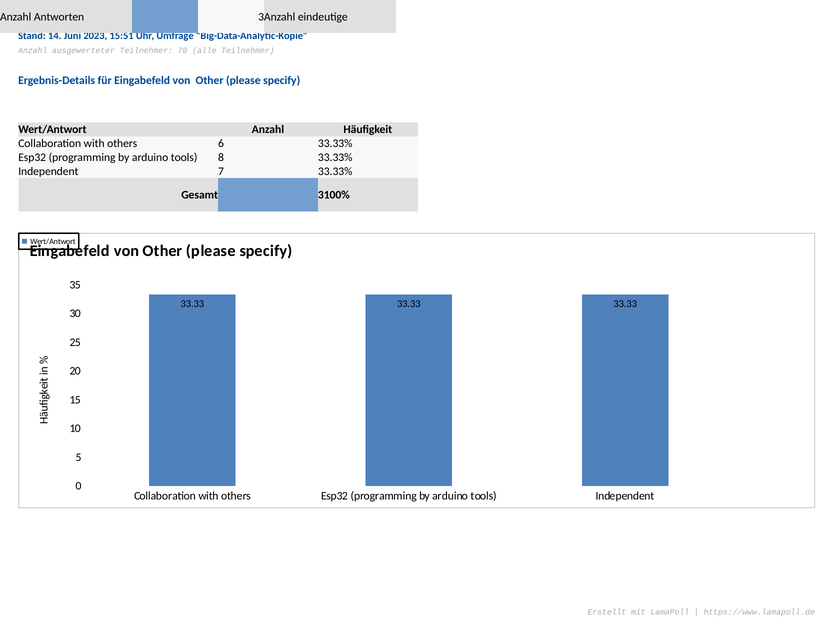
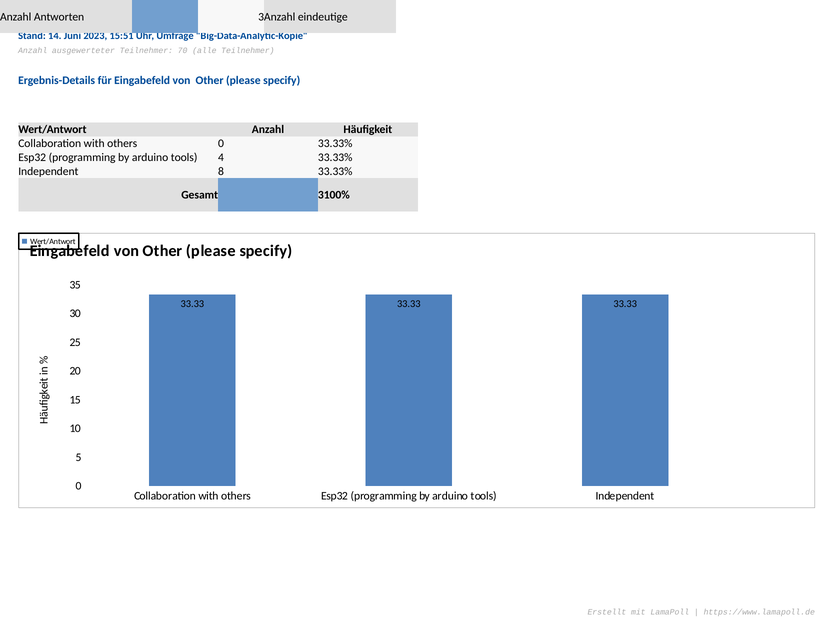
others 6: 6 -> 0 (221, 144)
8: 8 -> 4 (221, 158)
7: 7 -> 8 (221, 171)
